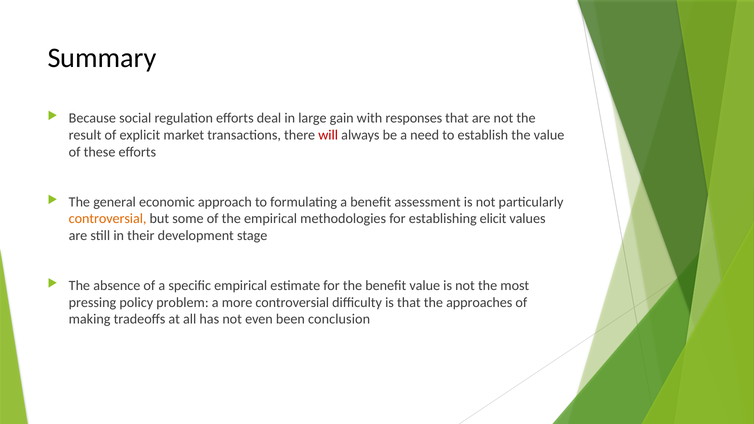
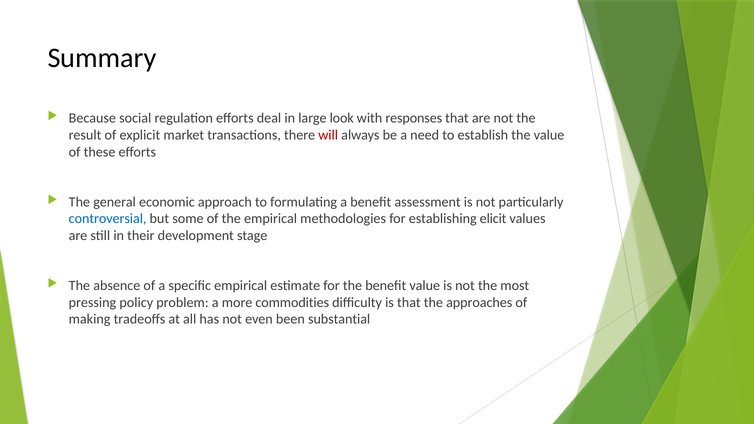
gain: gain -> look (342, 118)
controversial colour: orange -> blue (108, 219)
more controversial: controversial -> commodities (292, 302)
conclusion: conclusion -> substantial (339, 319)
